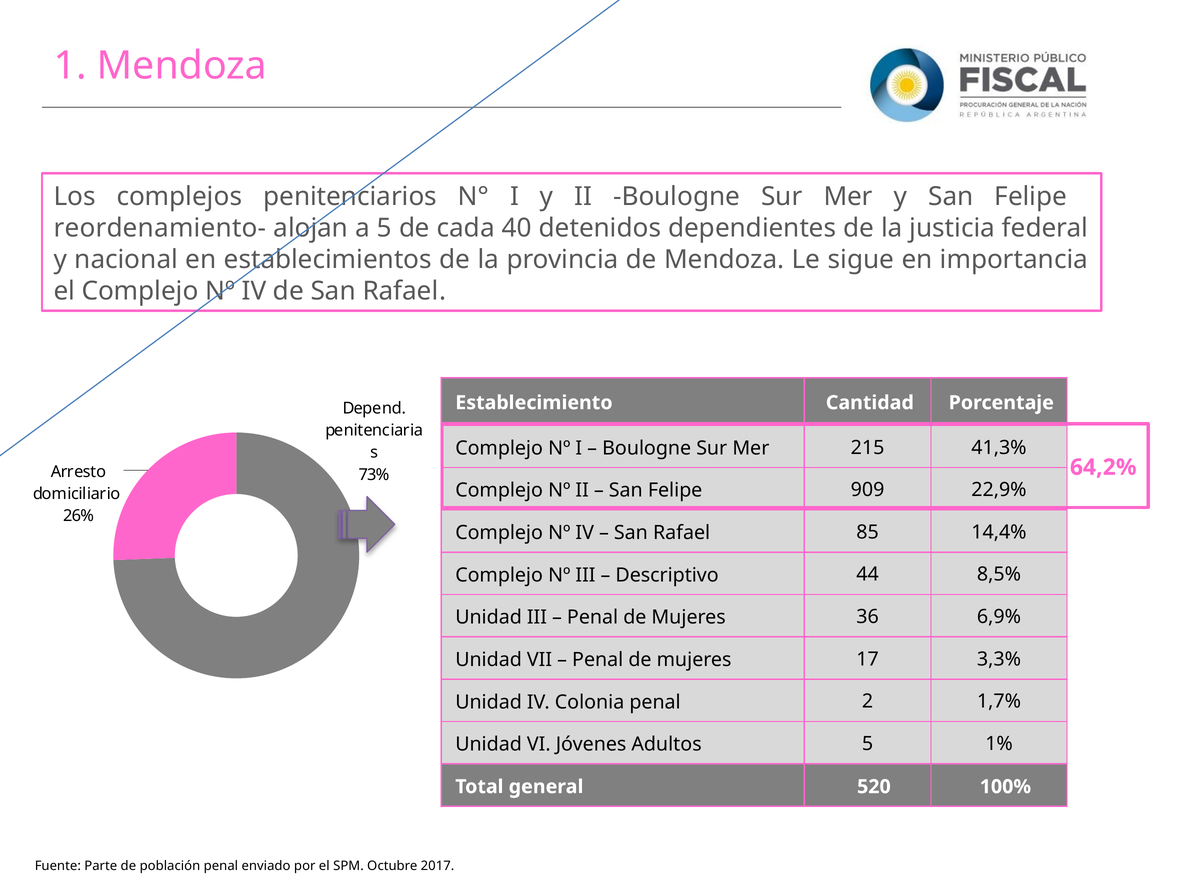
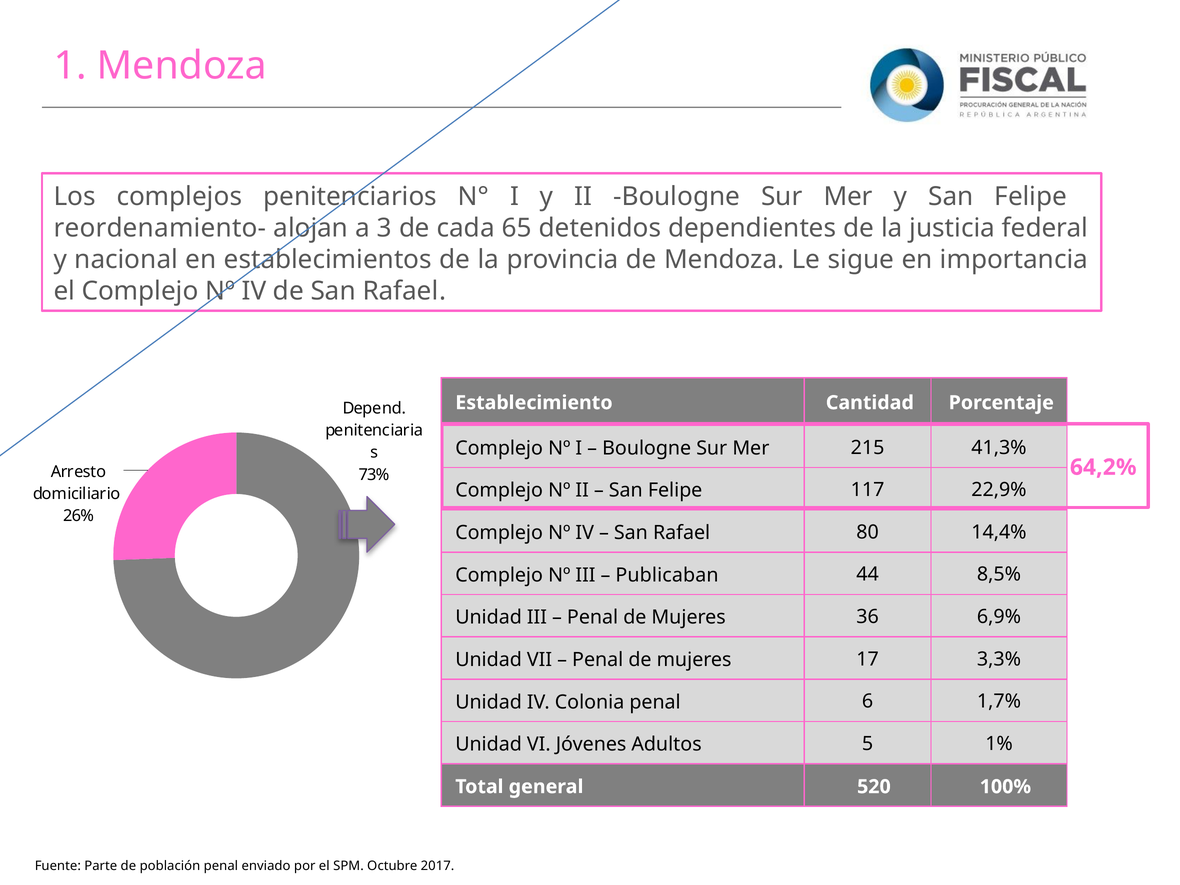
a 5: 5 -> 3 (384, 228)
40: 40 -> 65 (517, 228)
909: 909 -> 117 (868, 490)
85: 85 -> 80 (868, 532)
Descriptivo: Descriptivo -> Publicaban (667, 575)
2: 2 -> 6 (868, 701)
